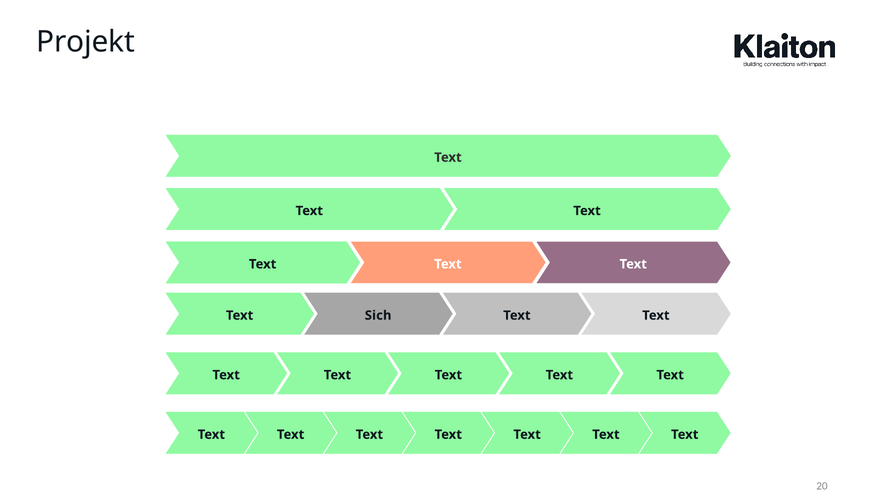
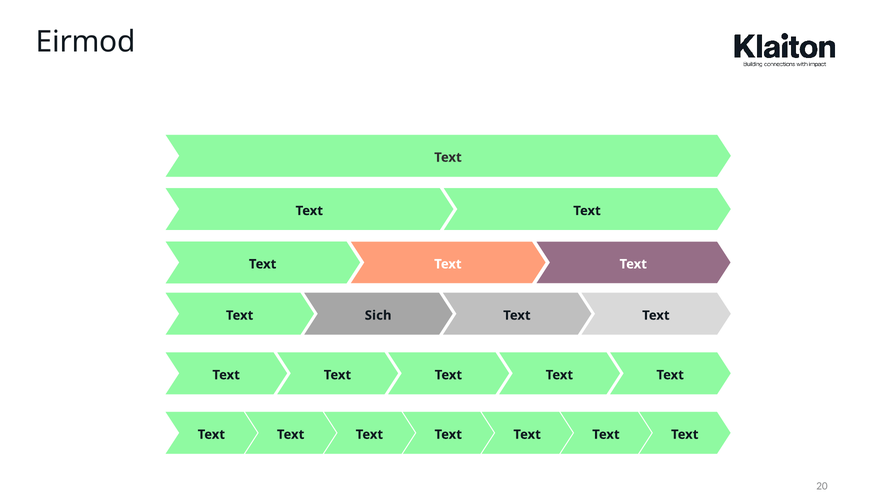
Projekt: Projekt -> Eirmod (86, 42)
